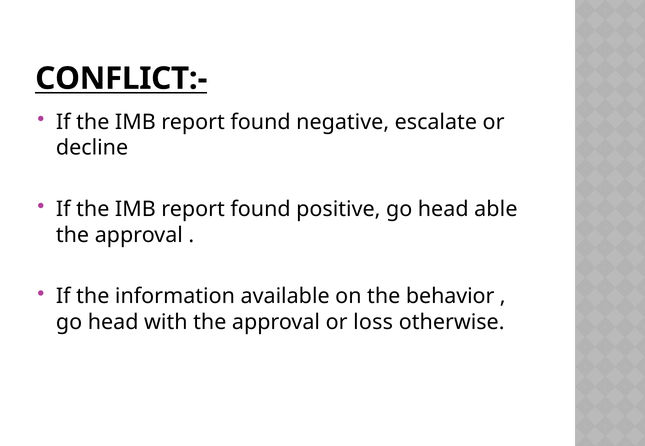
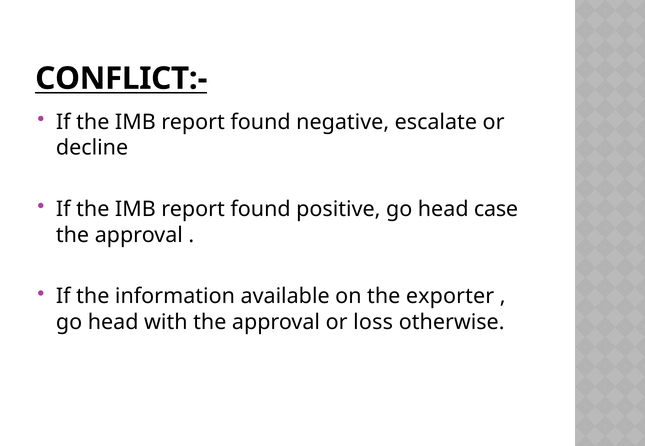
able: able -> case (496, 209)
behavior: behavior -> exporter (450, 297)
